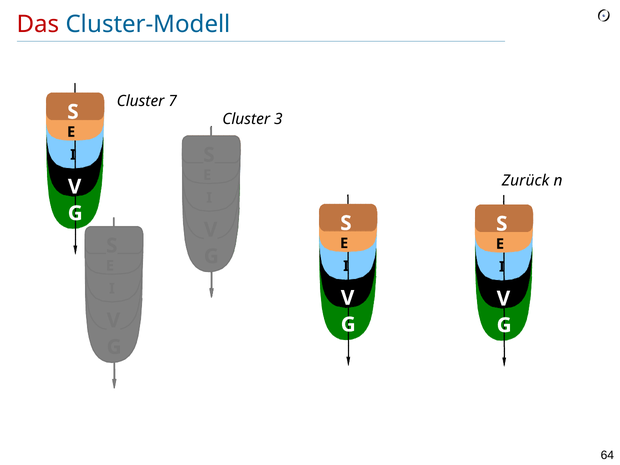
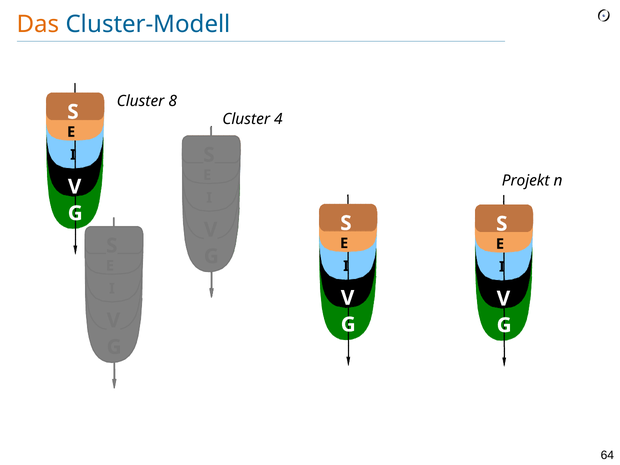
Das colour: red -> orange (38, 24)
7: 7 -> 8 (173, 101)
3: 3 -> 4 (278, 119)
Zurück: Zurück -> Projekt (526, 181)
